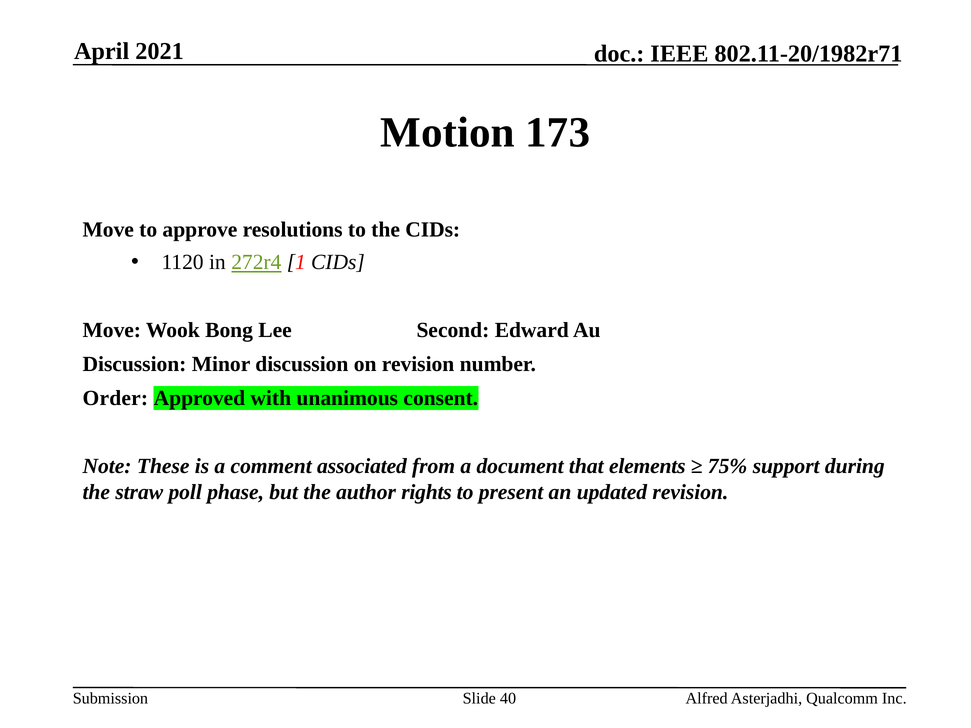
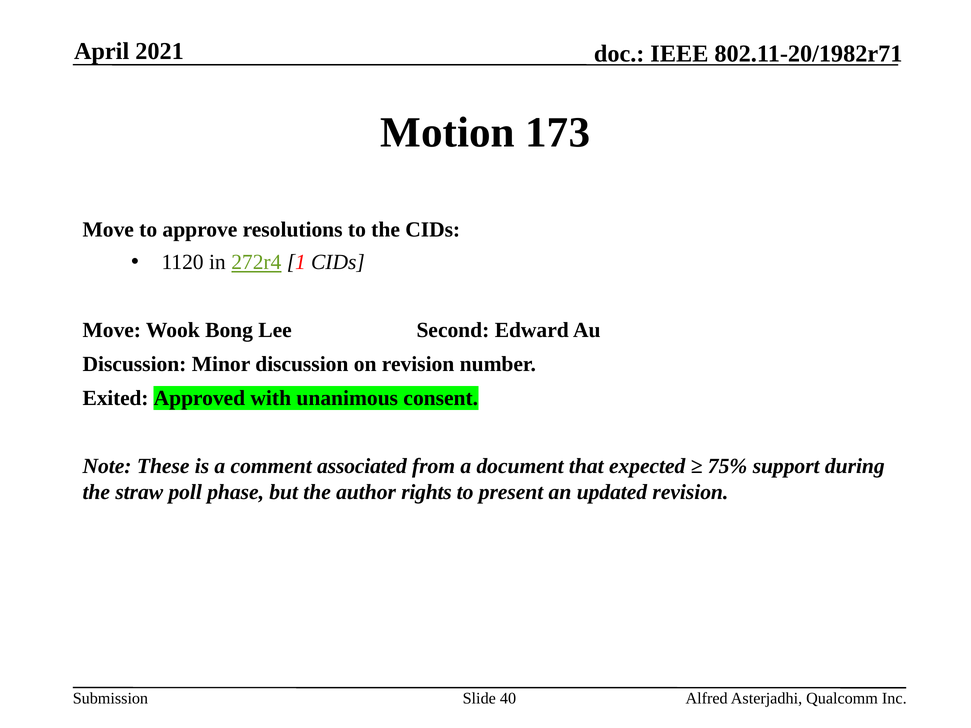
Order: Order -> Exited (116, 398)
elements: elements -> expected (647, 466)
